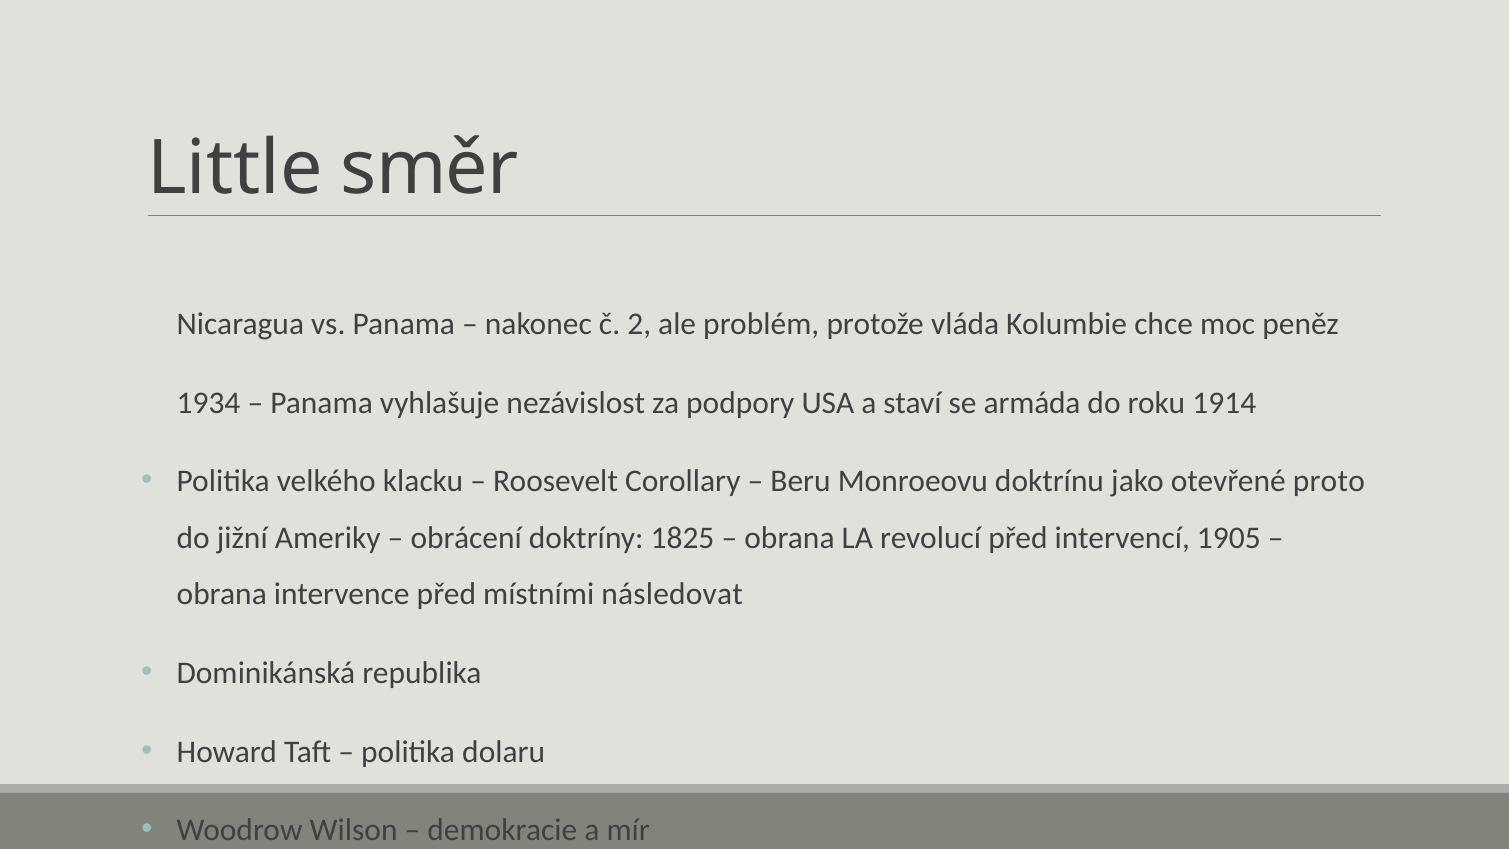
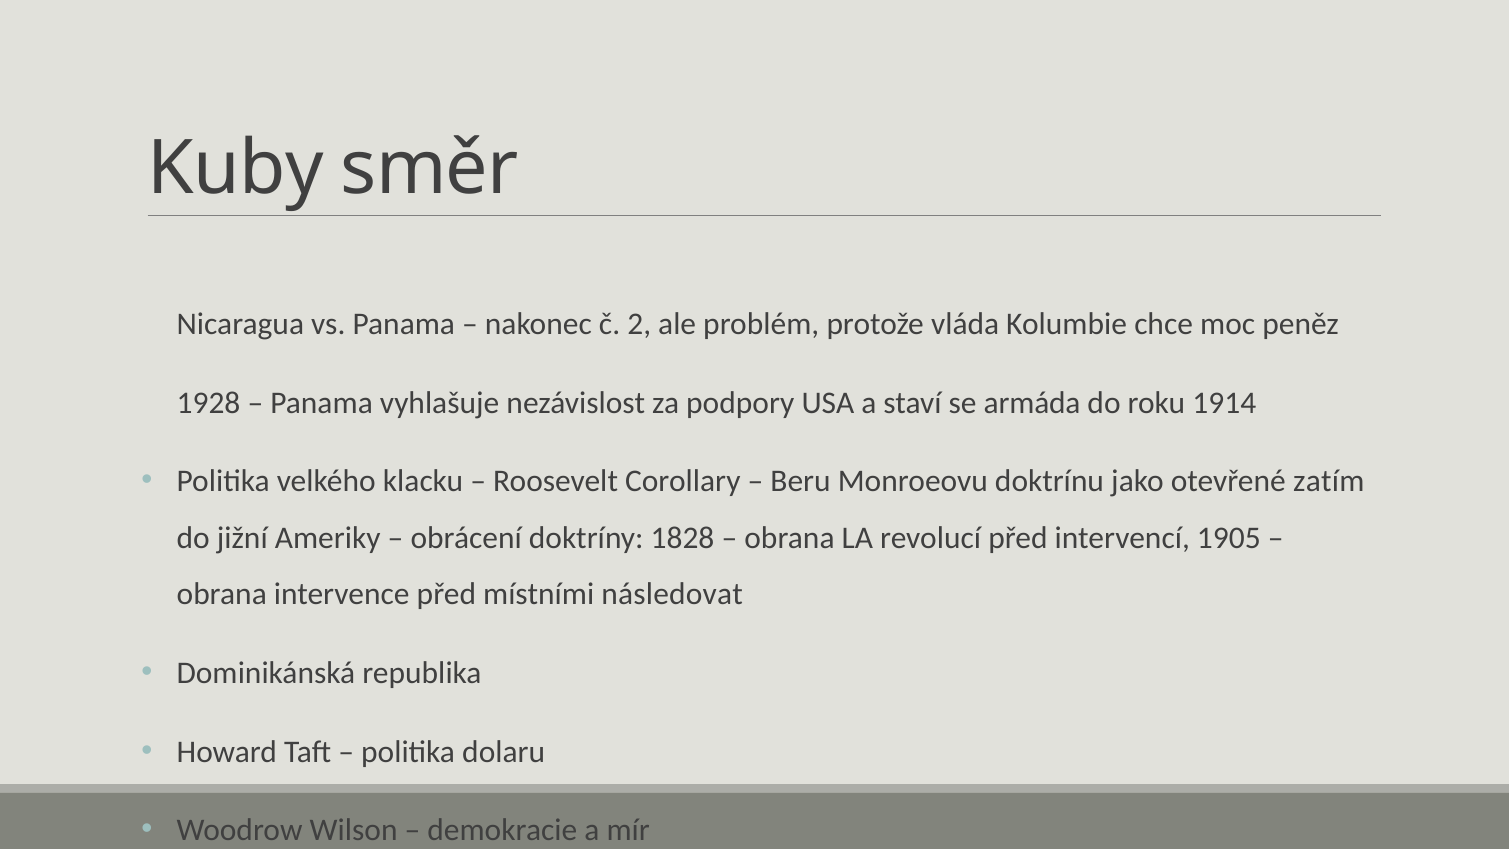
Little: Little -> Kuby (235, 169)
1934: 1934 -> 1928 (209, 403)
proto: proto -> zatím (1329, 481)
1825: 1825 -> 1828 (683, 538)
